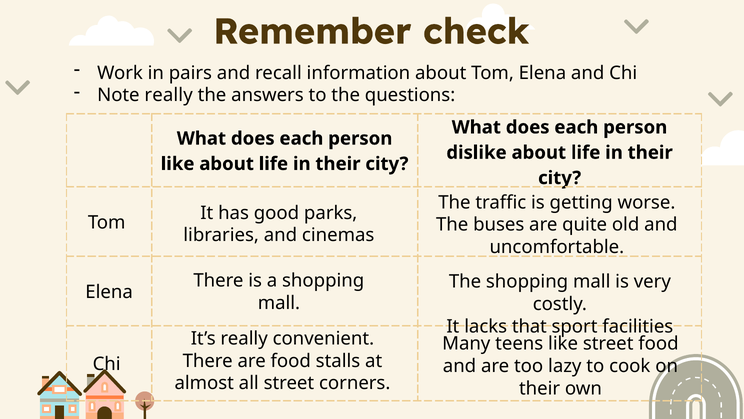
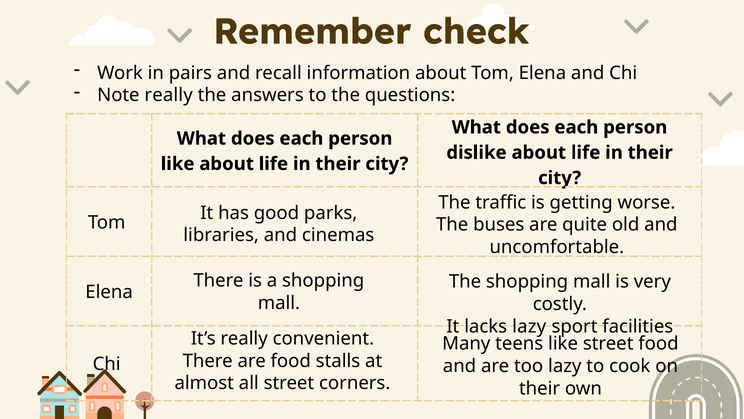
lacks that: that -> lazy (529, 326)
